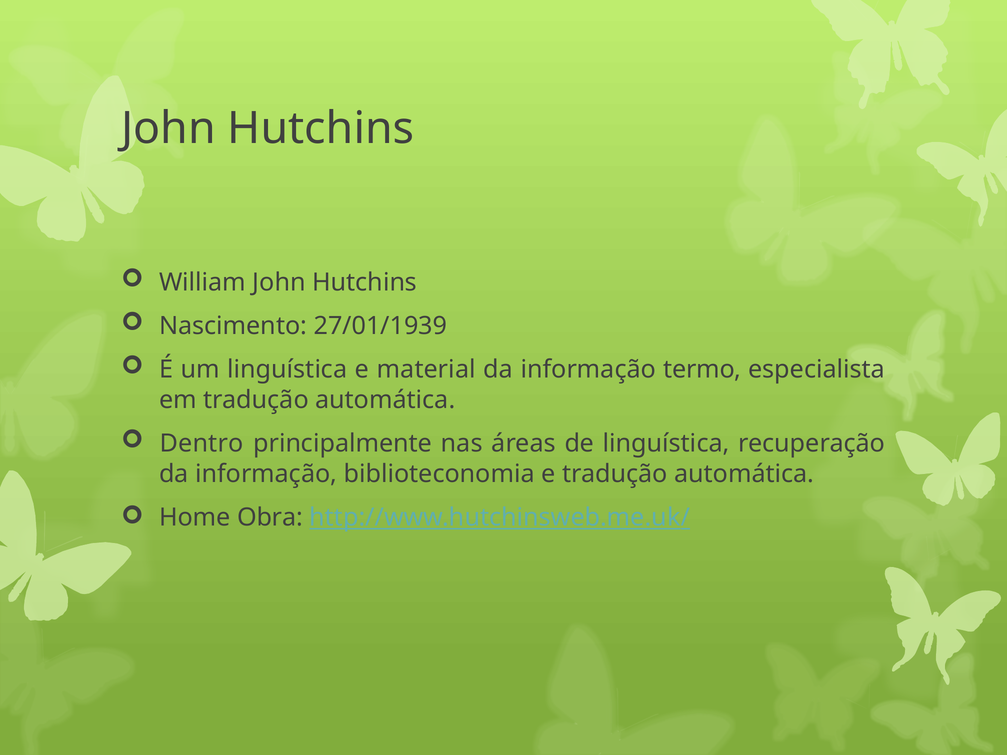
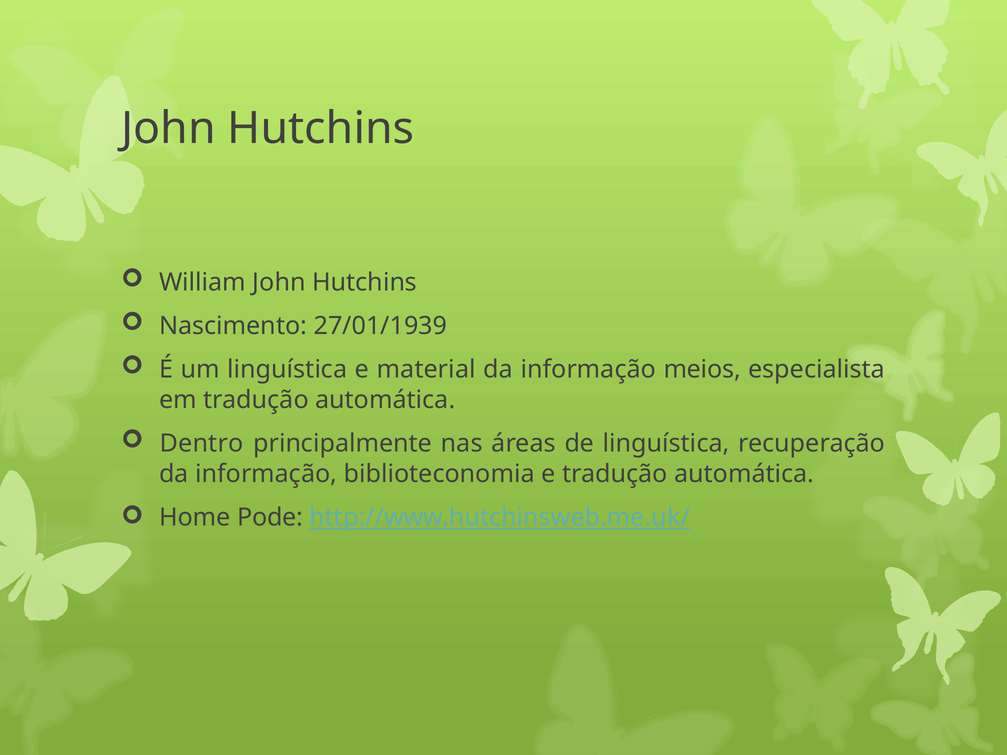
termo: termo -> meios (702, 370)
Obra: Obra -> Pode (270, 518)
